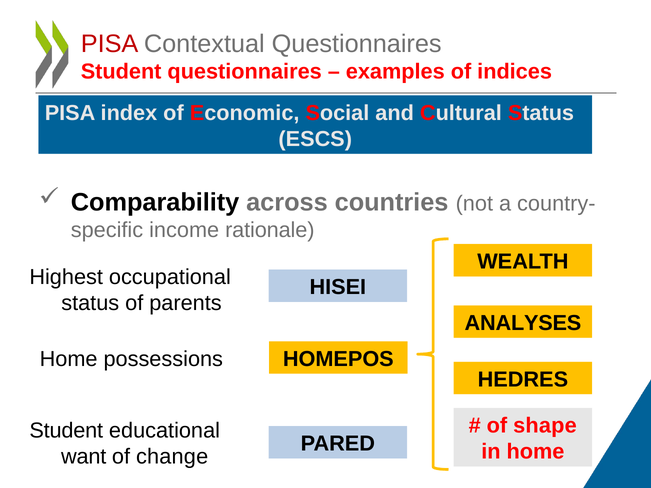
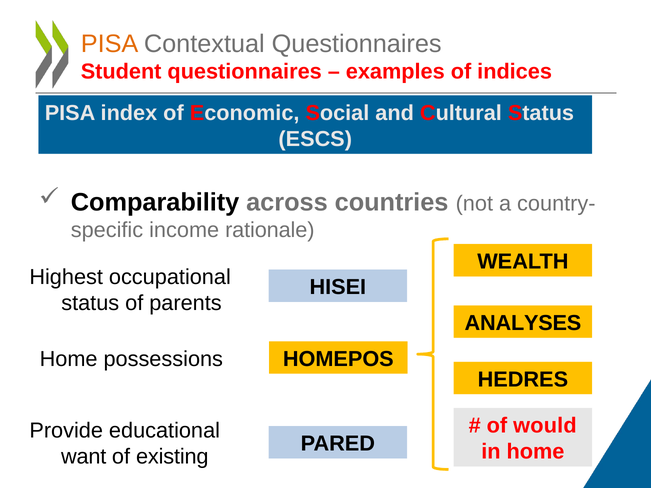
PISA colour: red -> orange (110, 44)
shape: shape -> would (545, 426)
Student: Student -> Provide (66, 431)
change: change -> existing (172, 457)
